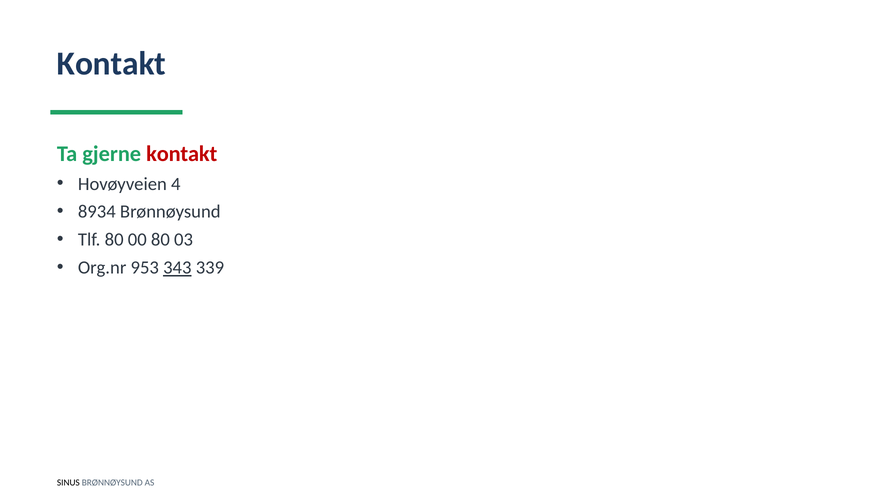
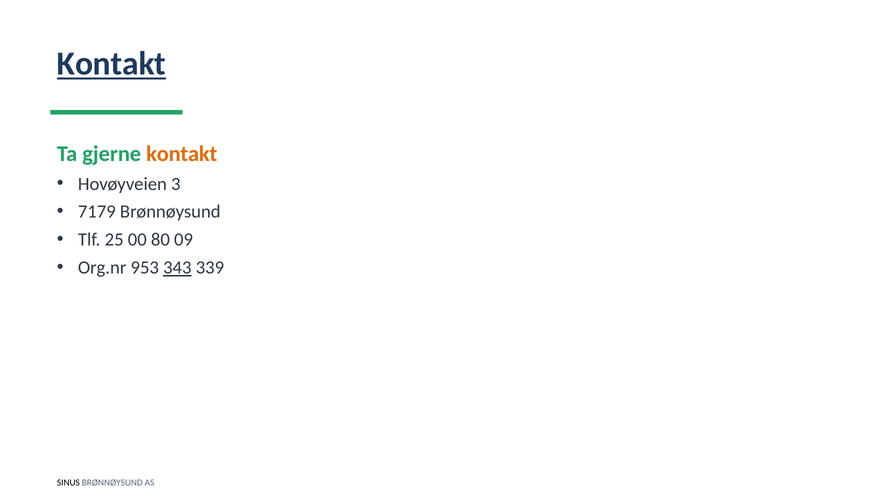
Kontakt underline: none -> present (111, 64)
kontakt colour: red -> orange (182, 154)
4: 4 -> 3 (176, 184)
8934: 8934 -> 7179 (97, 212)
Tlf 80: 80 -> 25 (114, 240)
03: 03 -> 09 (184, 240)
